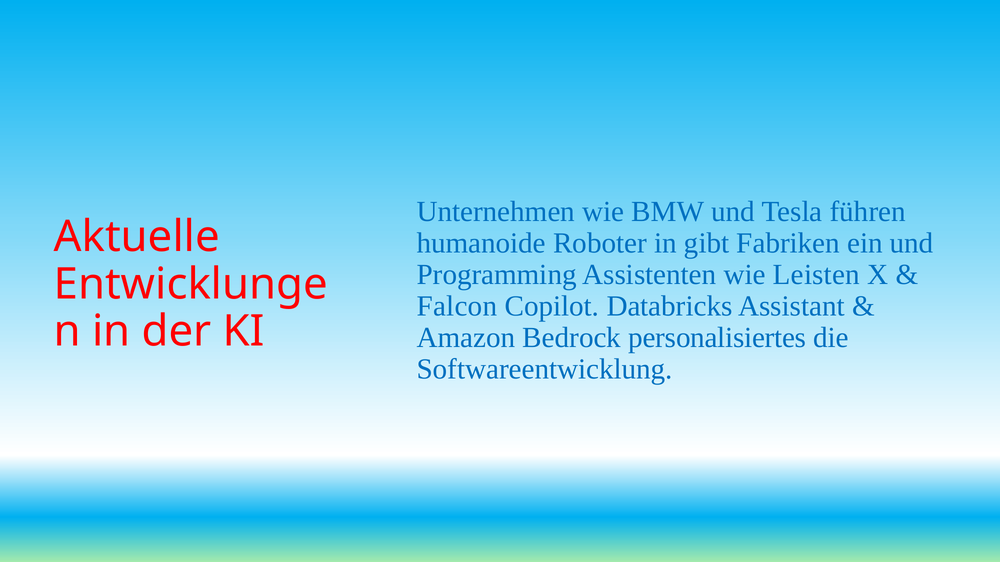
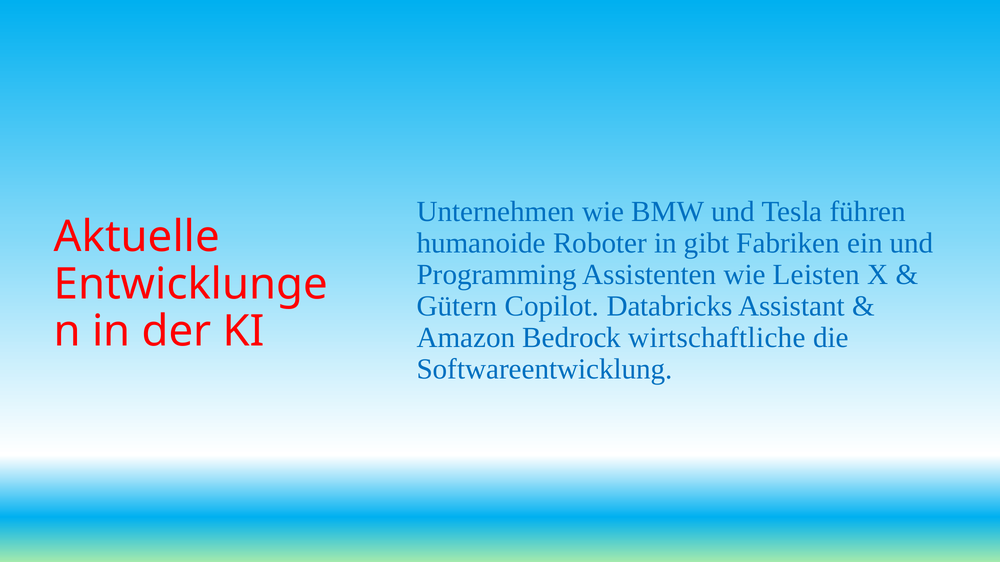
Falcon: Falcon -> Gütern (457, 306)
personalisiertes: personalisiertes -> wirtschaftliche (717, 338)
